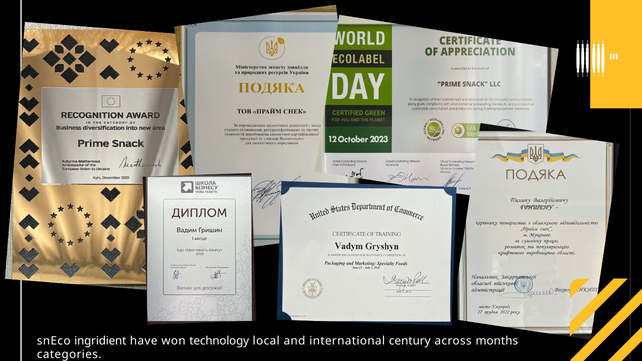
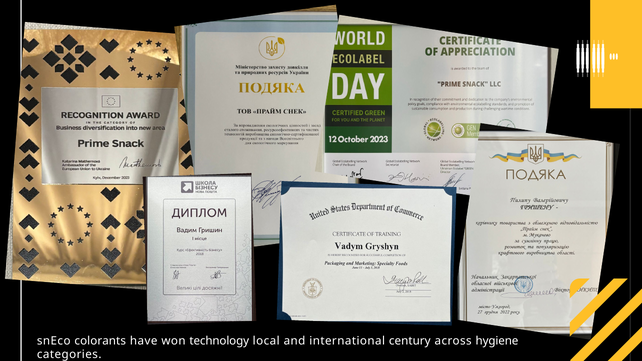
ingridient: ingridient -> colorants (100, 341)
months: months -> hygiene (497, 341)
